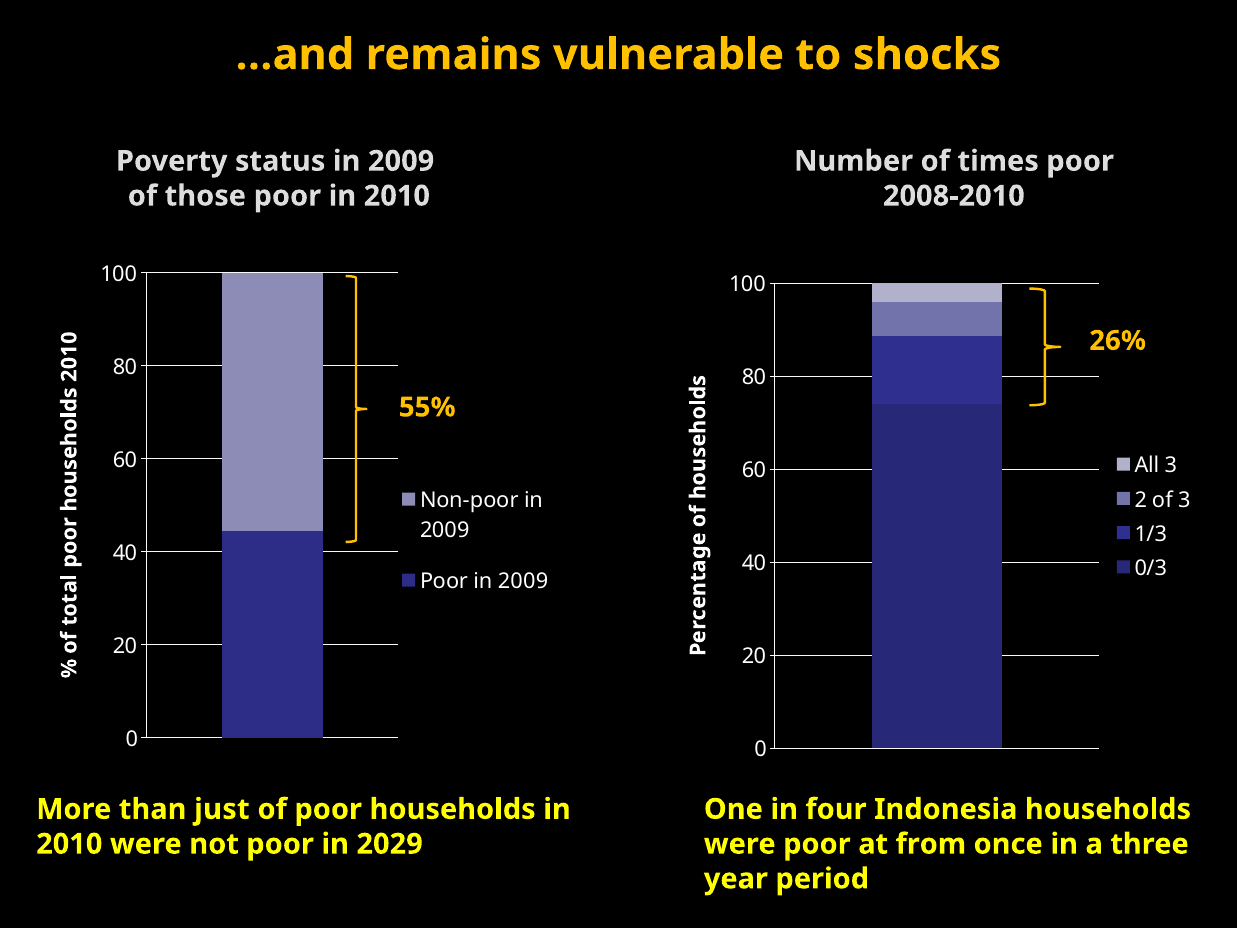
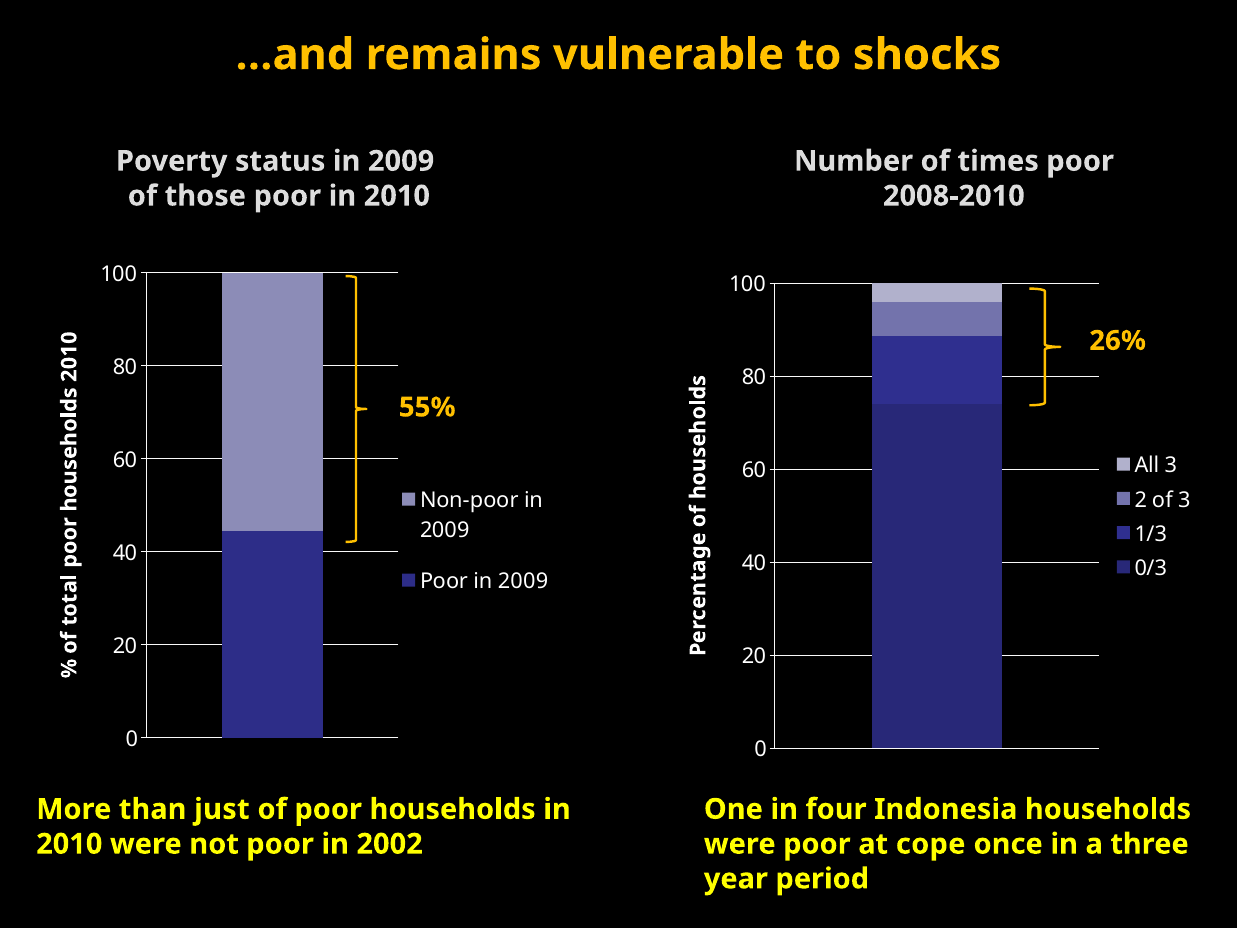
2029: 2029 -> 2002 (390, 844)
from: from -> cope (931, 844)
